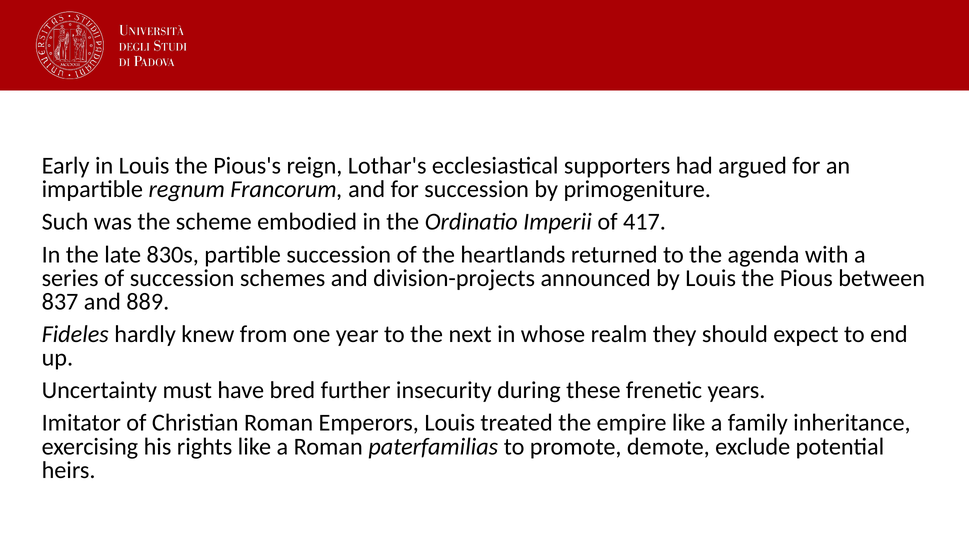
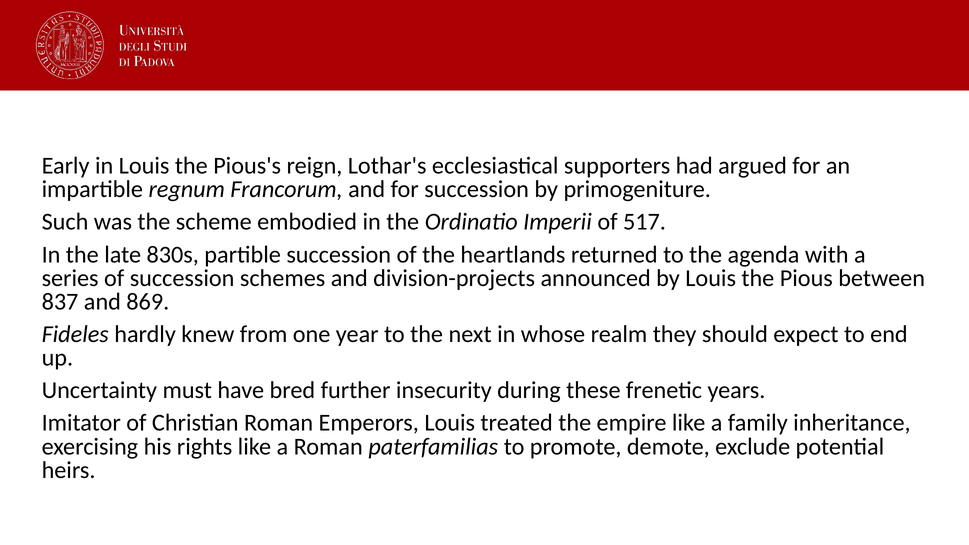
417: 417 -> 517 (644, 222)
889: 889 -> 869 (148, 302)
